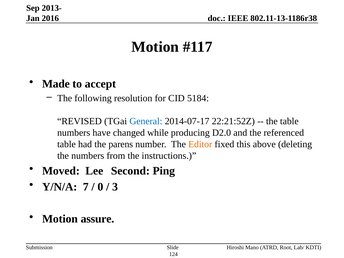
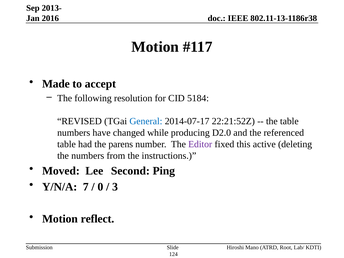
Editor colour: orange -> purple (200, 144)
above: above -> active (264, 144)
assure: assure -> reflect (97, 219)
